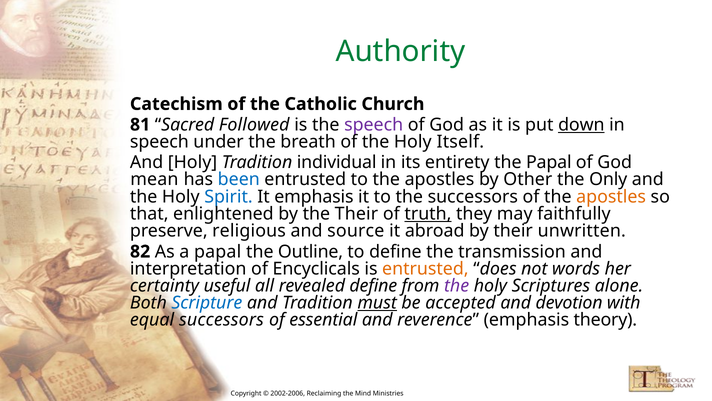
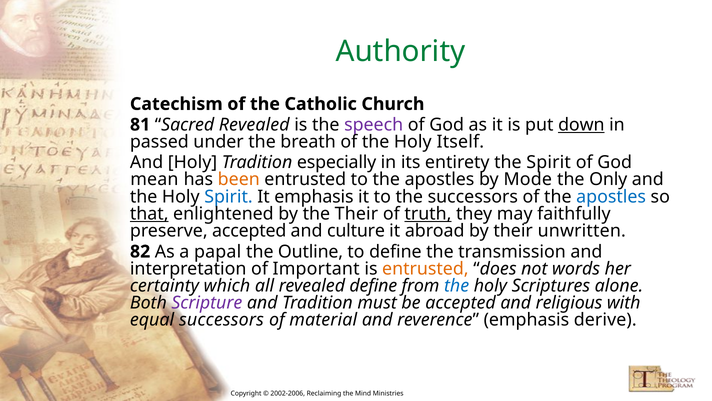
Sacred Followed: Followed -> Revealed (254, 125)
speech: speech -> passed (159, 142)
individual: individual -> especially (337, 162)
the Papal: Papal -> Spirit (549, 162)
been colour: blue -> orange (239, 179)
Other: Other -> Mode (528, 179)
apostles colour: orange -> blue (611, 196)
that underline: none -> present (149, 214)
preserve religious: religious -> accepted (249, 231)
source: source -> culture (356, 231)
Encyclicals: Encyclicals -> Important (316, 268)
useful: useful -> which (227, 285)
the colour: purple -> blue (457, 285)
Scripture colour: blue -> purple (207, 303)
must underline: present -> none (377, 303)
devotion: devotion -> religious (569, 303)
essential: essential -> material (323, 320)
theory: theory -> derive (605, 320)
